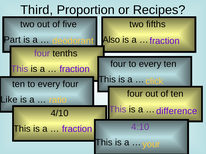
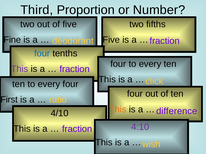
Recipes: Recipes -> Number (159, 10)
Part: Part -> Fine (12, 40)
Also: Also -> Five (111, 40)
four colour: purple -> blue (42, 54)
Like: Like -> First (9, 100)
This colour: purple -> orange (118, 110)
your: your -> wish (151, 145)
